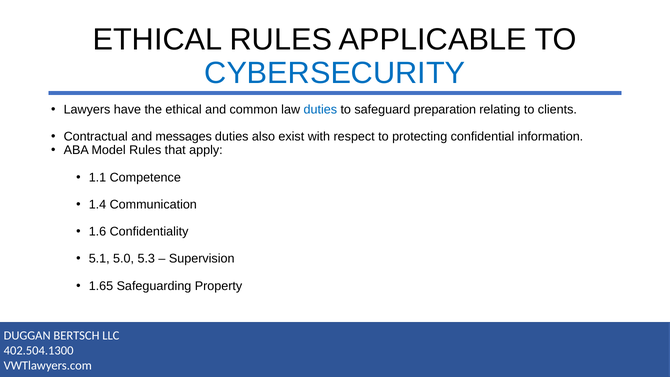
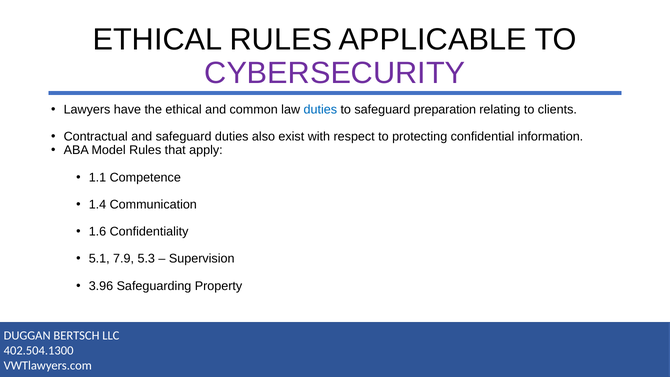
CYBERSECURITY colour: blue -> purple (335, 73)
and messages: messages -> safeguard (184, 137)
5.0: 5.0 -> 7.9 (124, 259)
1.65: 1.65 -> 3.96 (101, 286)
